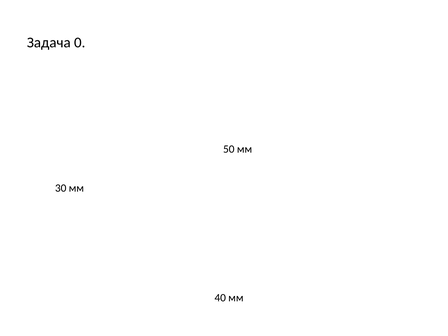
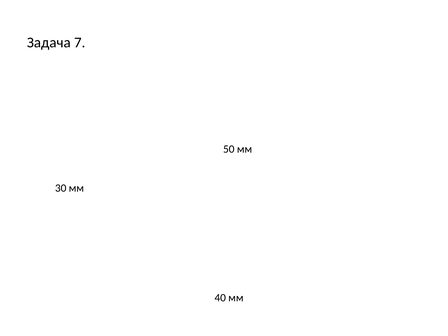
0: 0 -> 7 (80, 42)
